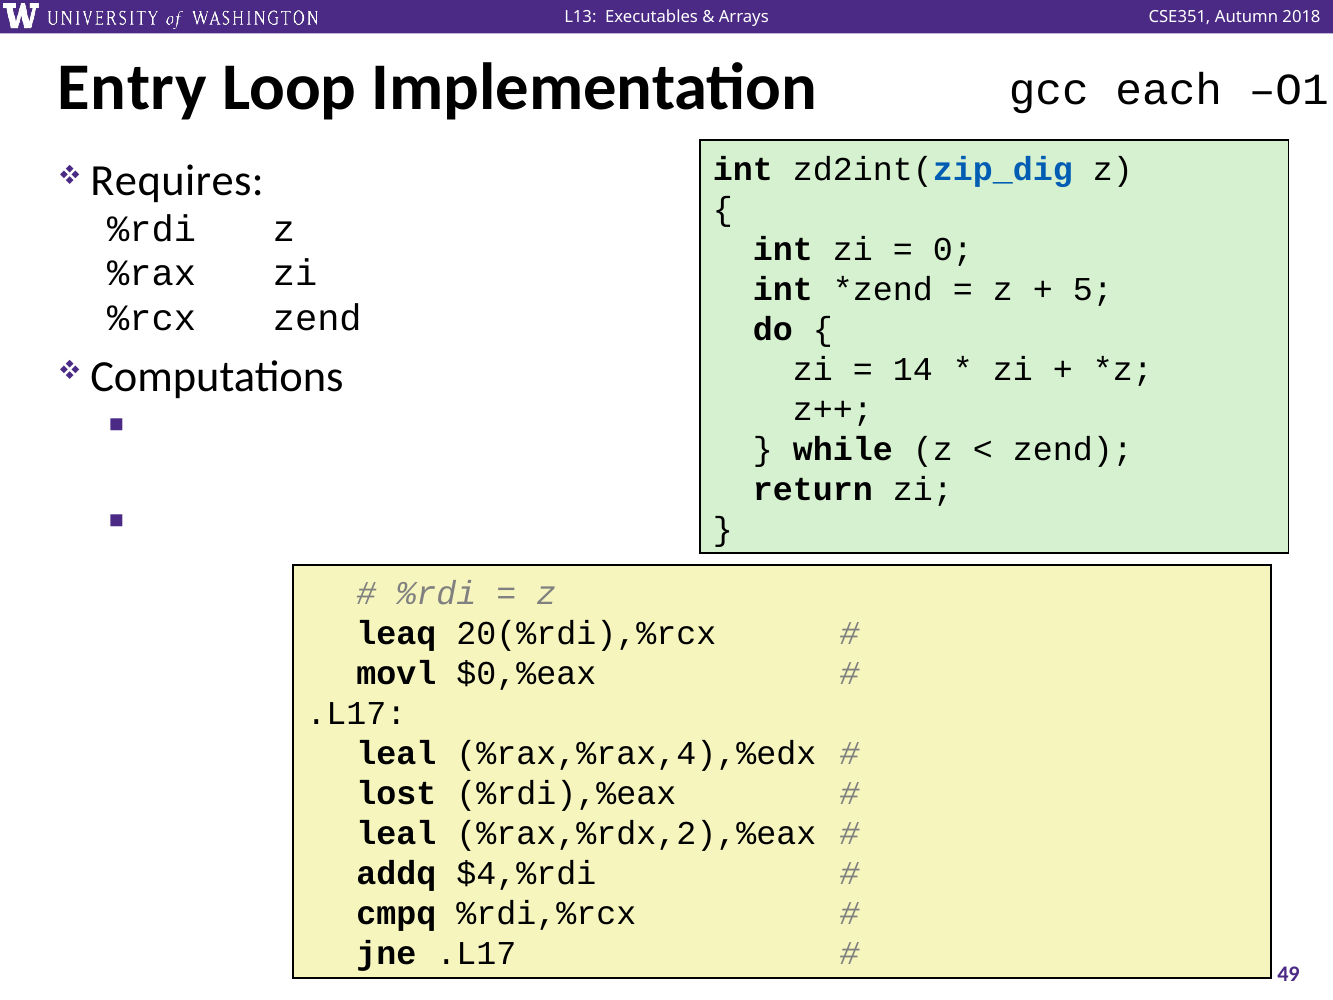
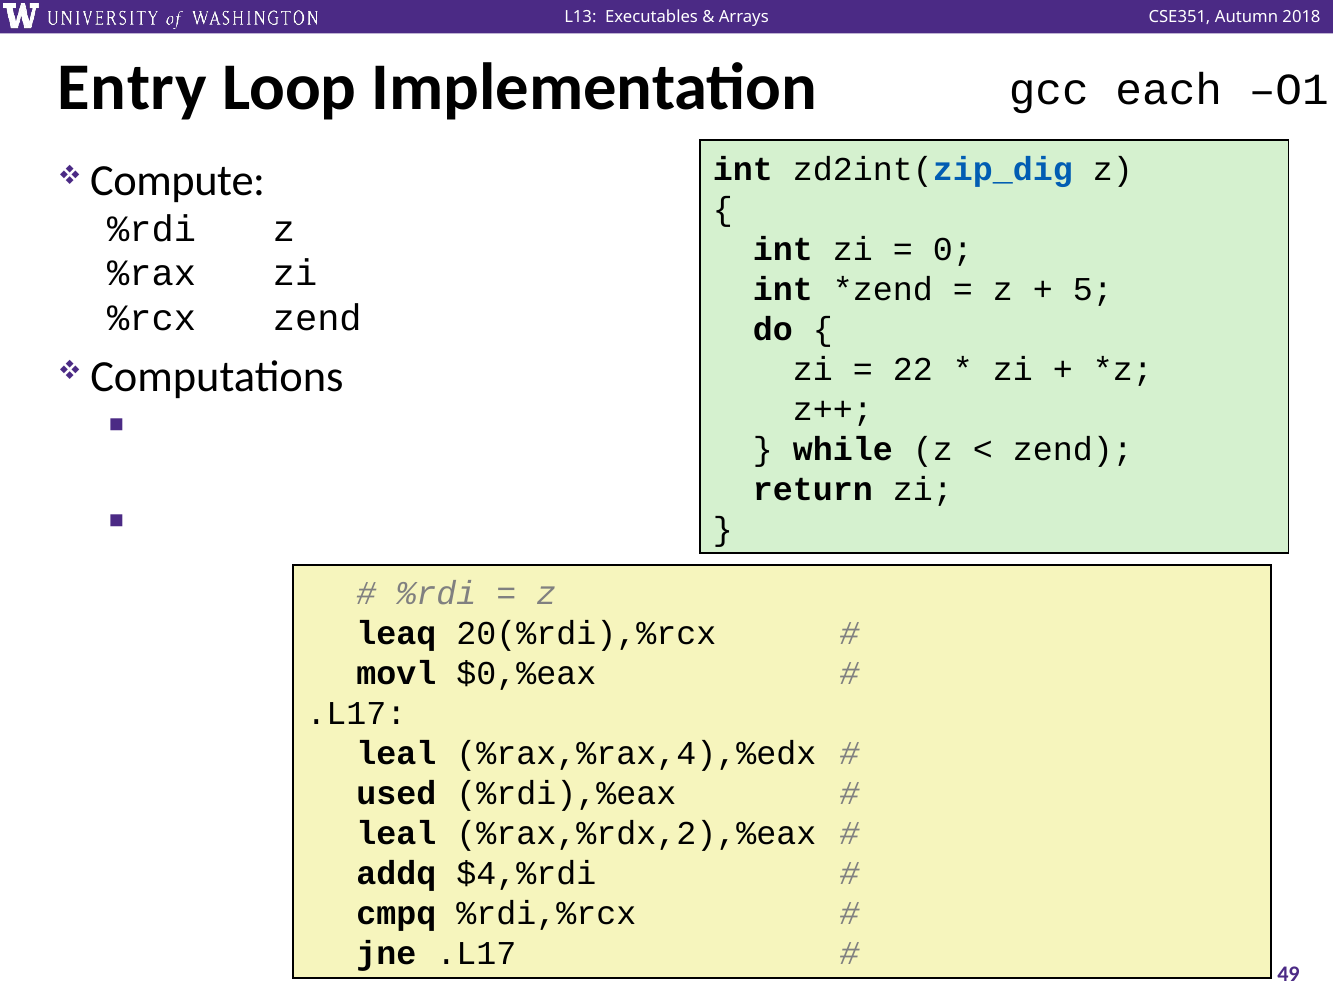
Requires: Requires -> Compute (178, 181)
14: 14 -> 22 (913, 369)
lost: lost -> used (396, 793)
